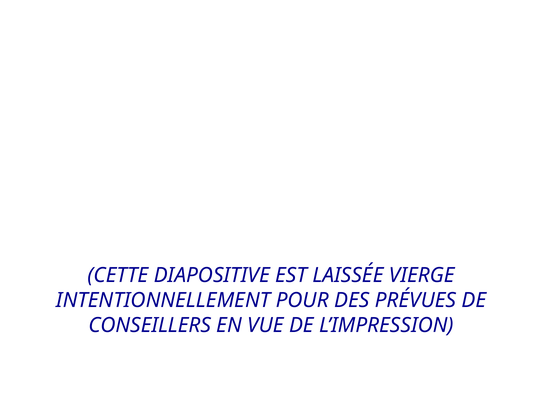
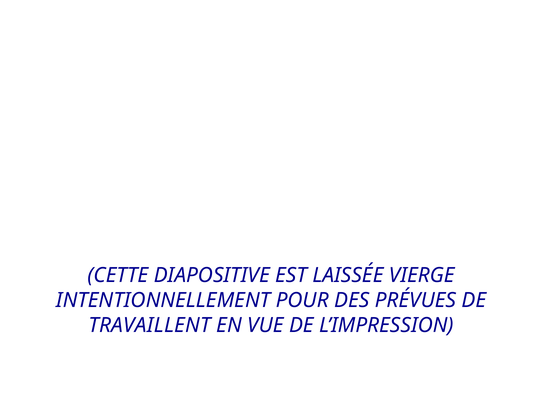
CONSEILLERS: CONSEILLERS -> TRAVAILLENT (150, 326)
